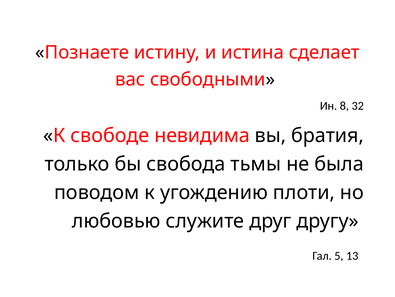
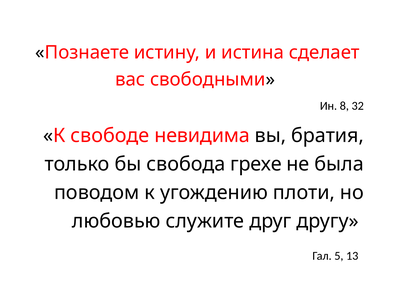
тьмы: тьмы -> грехе (256, 164)
